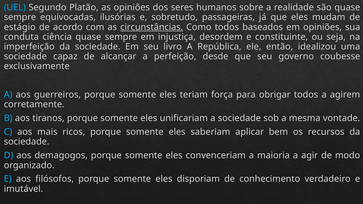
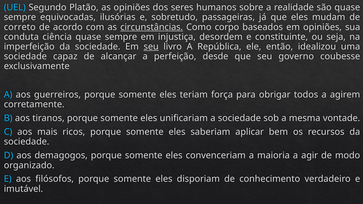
estágio: estágio -> correto (20, 27)
Como todos: todos -> corpo (227, 27)
seu underline: none -> present (151, 47)
